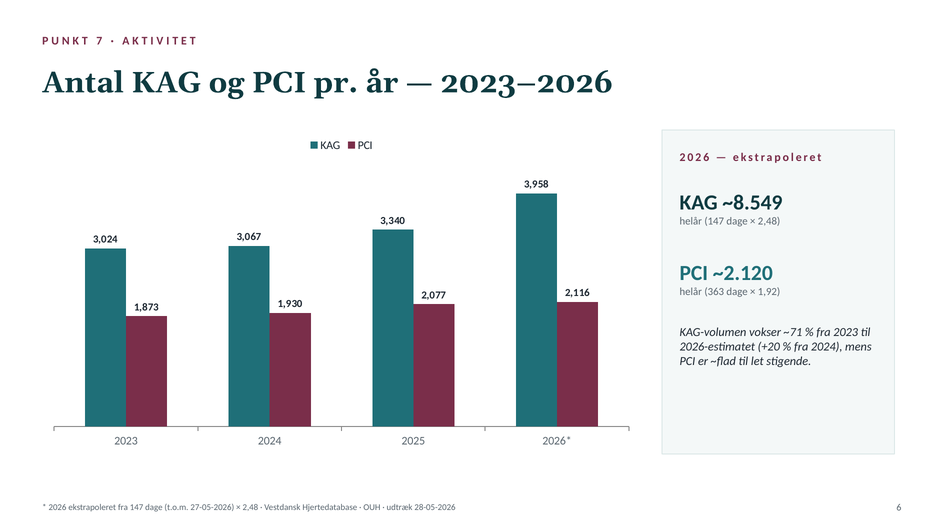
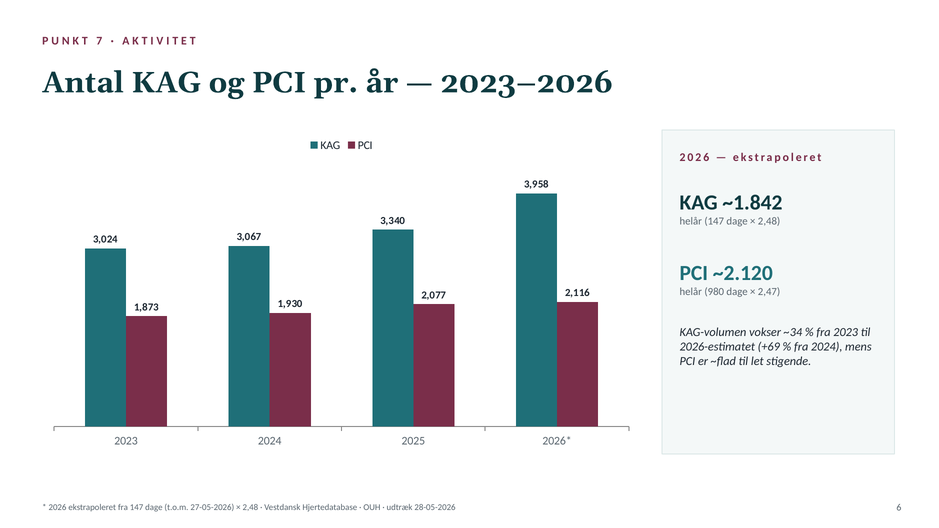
~8.549: ~8.549 -> ~1.842 (752, 203)
363: 363 -> 980 (714, 292)
1,92: 1,92 -> 2,47 (769, 292)
~71: ~71 -> ~34 (793, 332)
+20: +20 -> +69 (769, 347)
